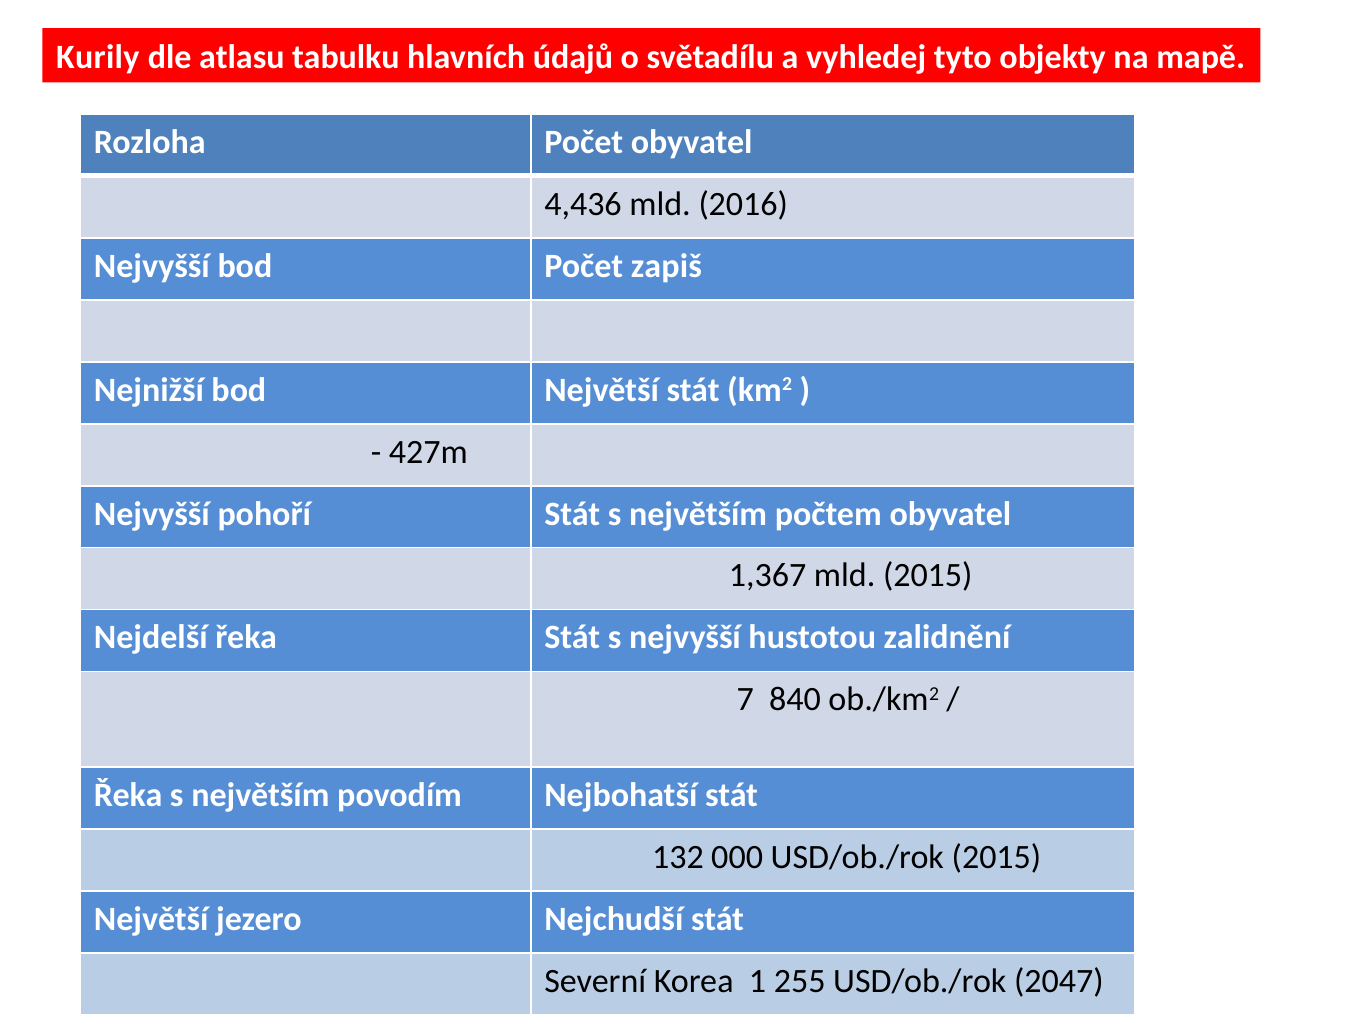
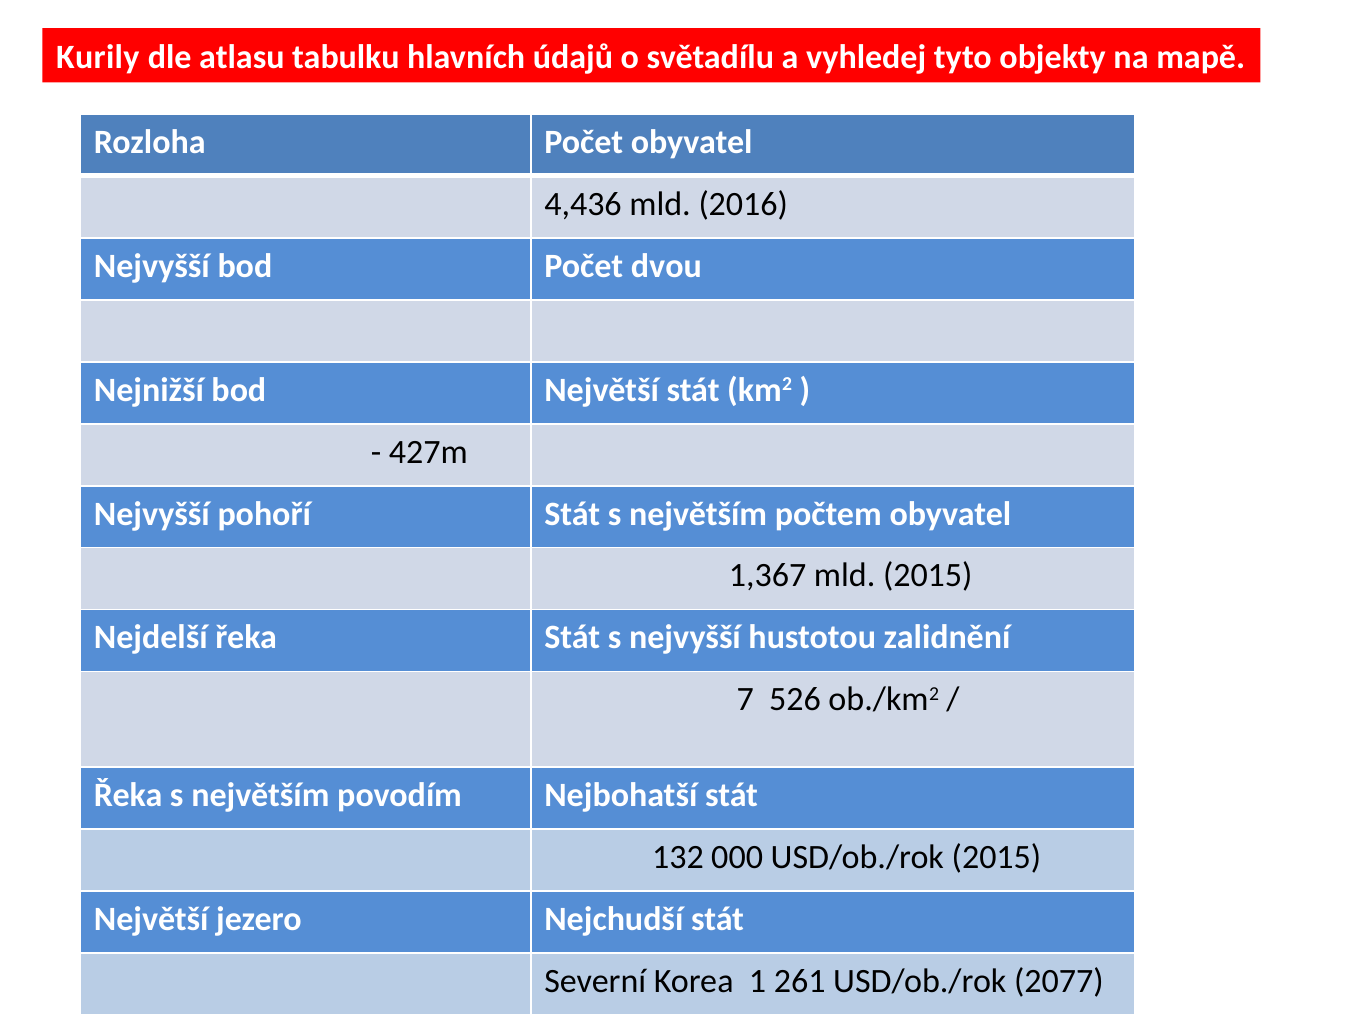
zapiš: zapiš -> dvou (666, 266)
840: 840 -> 526 (795, 699)
255: 255 -> 261 (800, 981)
2047: 2047 -> 2077 (1059, 981)
